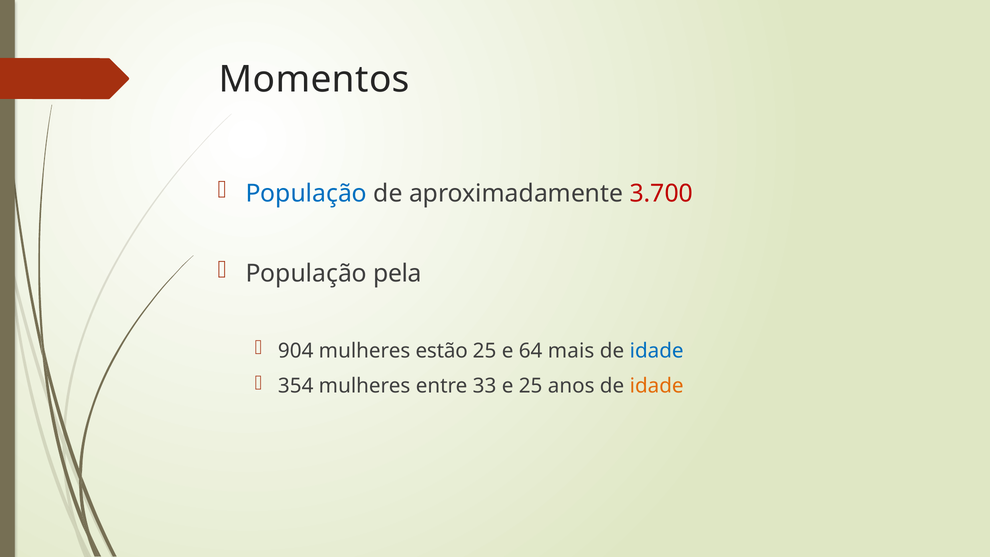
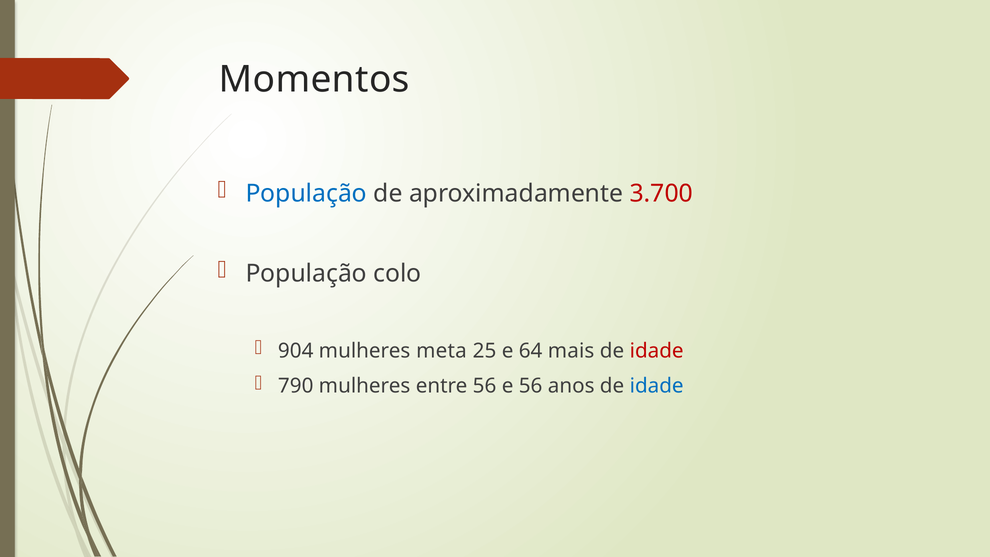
pela: pela -> colo (397, 274)
estão: estão -> meta (441, 351)
idade colour: blue -> red (657, 351)
354: 354 -> 790 (296, 386)
entre 33: 33 -> 56 (485, 386)
e 25: 25 -> 56 (531, 386)
idade colour: orange -> blue (657, 386)
